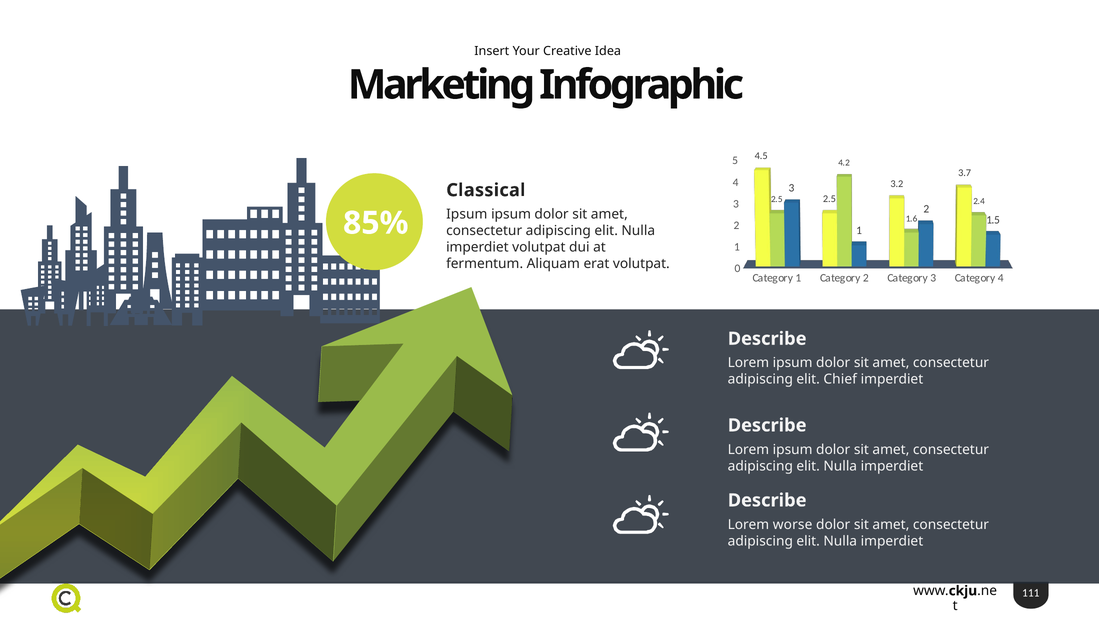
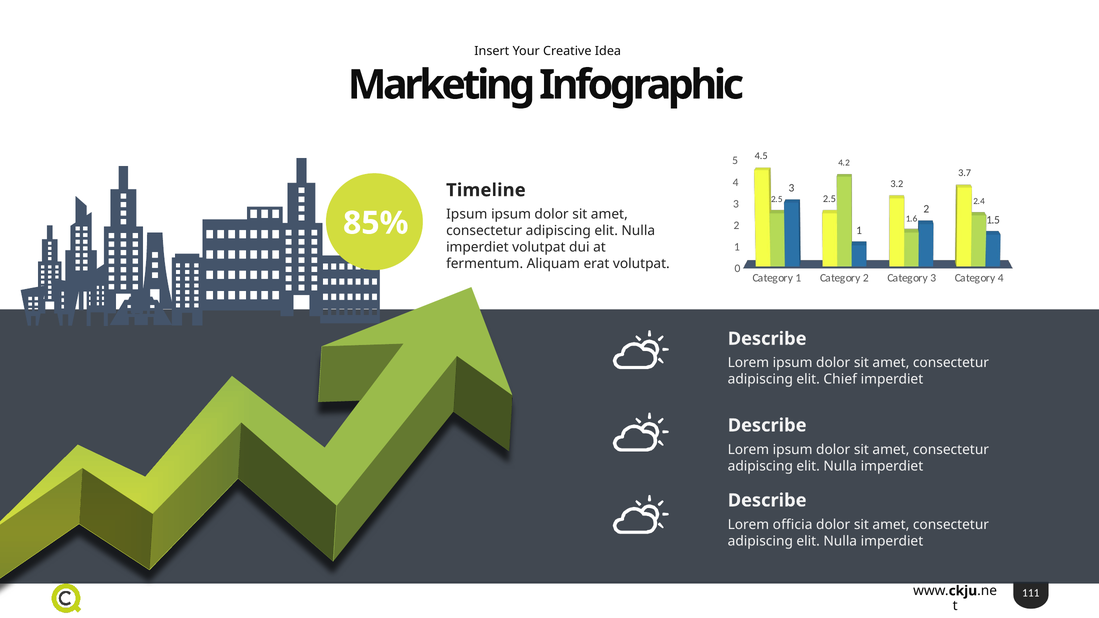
Classical: Classical -> Timeline (486, 190)
worse: worse -> officia (793, 525)
